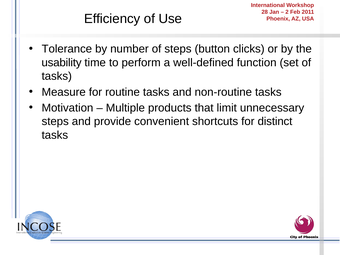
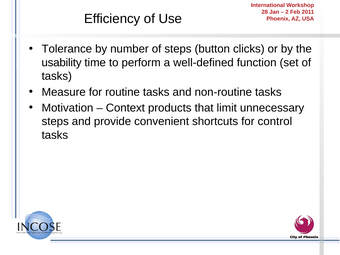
Multiple: Multiple -> Context (125, 108)
distinct: distinct -> control (275, 121)
